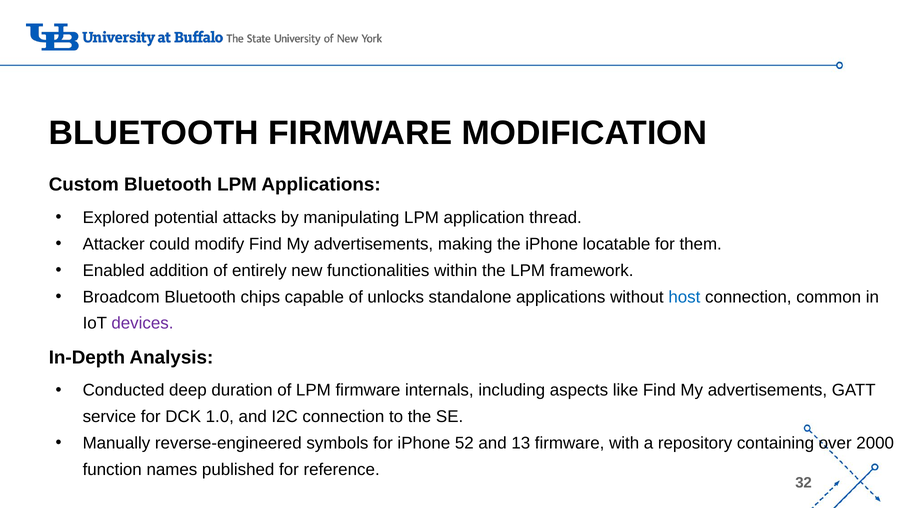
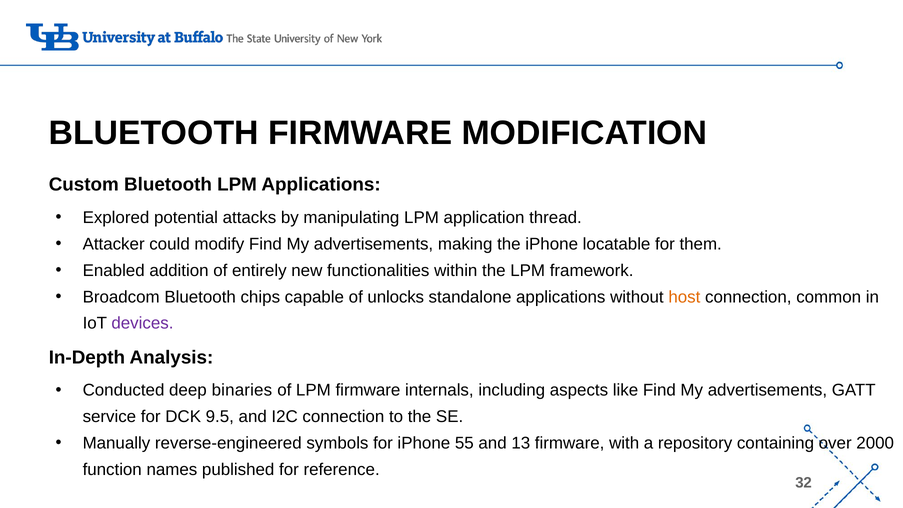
host colour: blue -> orange (684, 297)
duration: duration -> binaries (242, 390)
1.0: 1.0 -> 9.5 (220, 417)
52: 52 -> 55 (464, 443)
